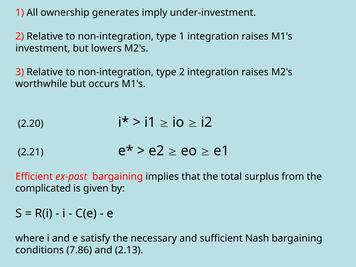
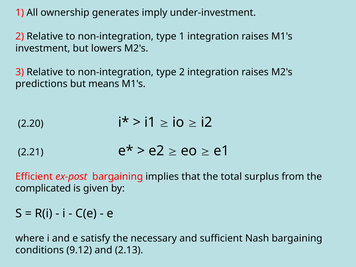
worthwhile: worthwhile -> predictions (41, 84)
occurs: occurs -> means (104, 84)
7.86: 7.86 -> 9.12 (79, 250)
